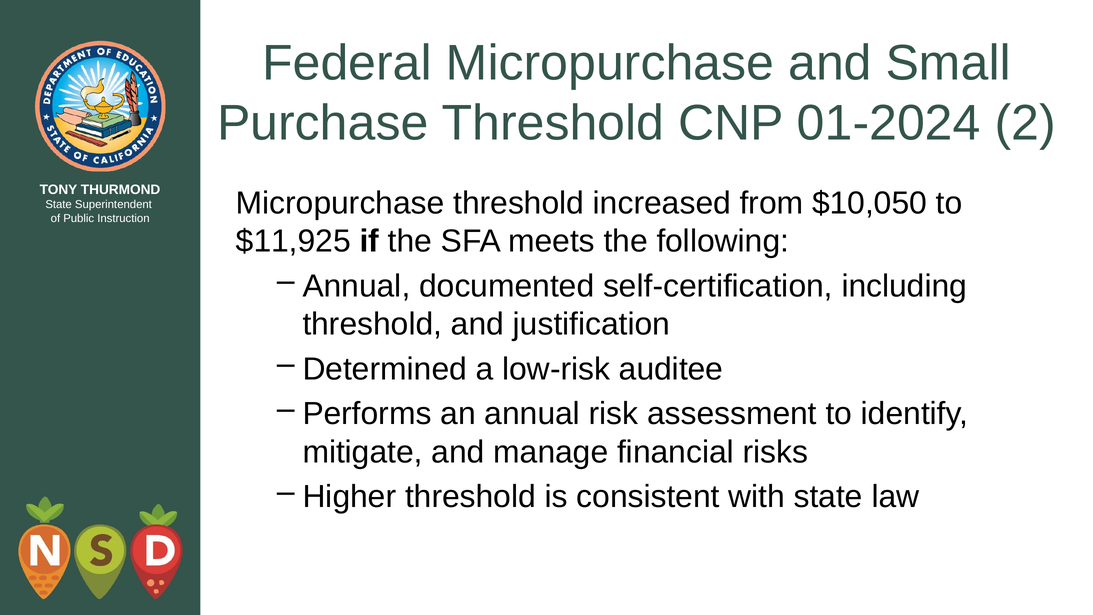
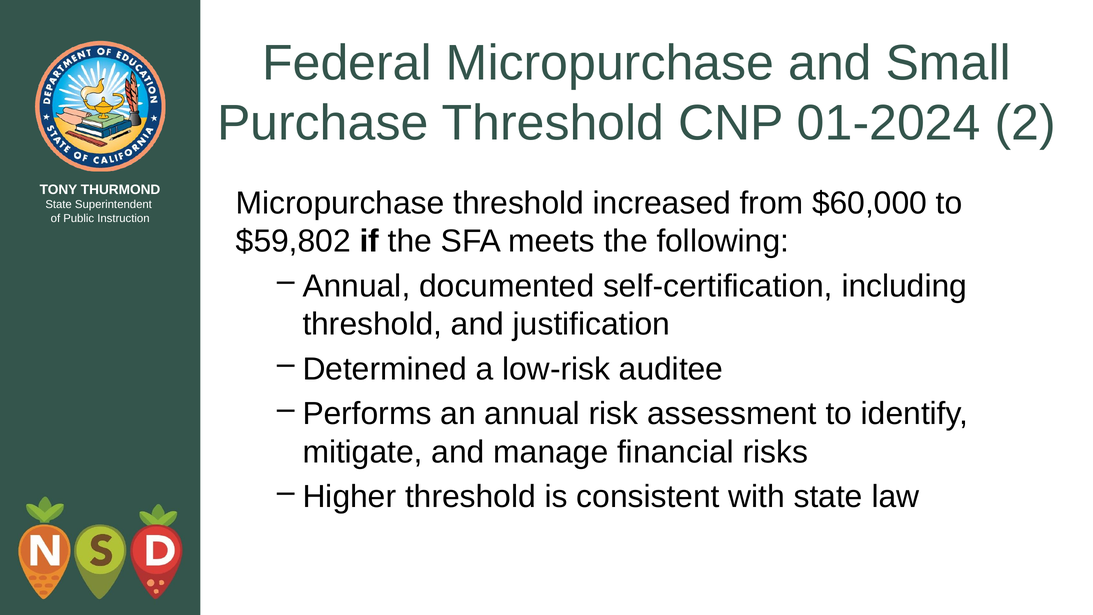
$10,050: $10,050 -> $60,000 (870, 203)
$11,925: $11,925 -> $59,802 (293, 241)
